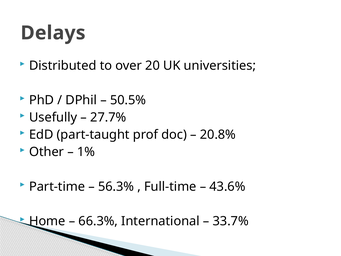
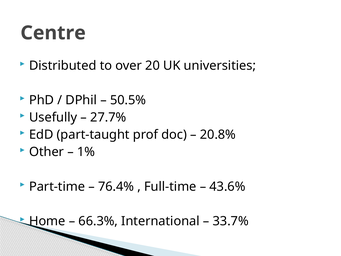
Delays: Delays -> Centre (53, 33)
56.3%: 56.3% -> 76.4% (116, 186)
